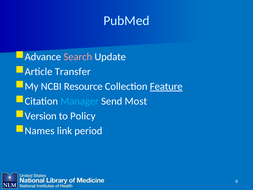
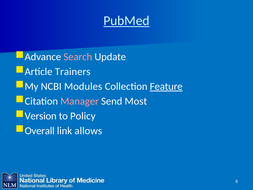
PubMed underline: none -> present (126, 21)
Transfer: Transfer -> Trainers (73, 72)
Resource: Resource -> Modules (83, 86)
Manager colour: light blue -> pink (80, 101)
Names: Names -> Overall (40, 131)
period: period -> allows (88, 131)
